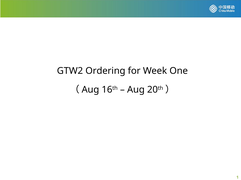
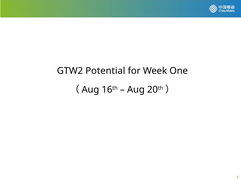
Ordering: Ordering -> Potential (105, 71)
